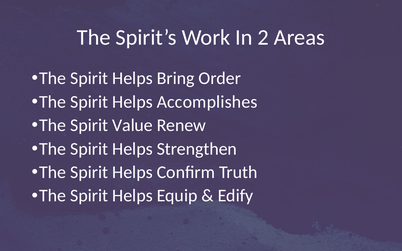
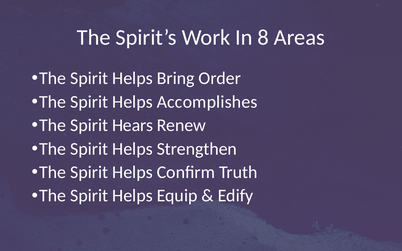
2: 2 -> 8 (263, 37)
Value: Value -> Hears (133, 125)
